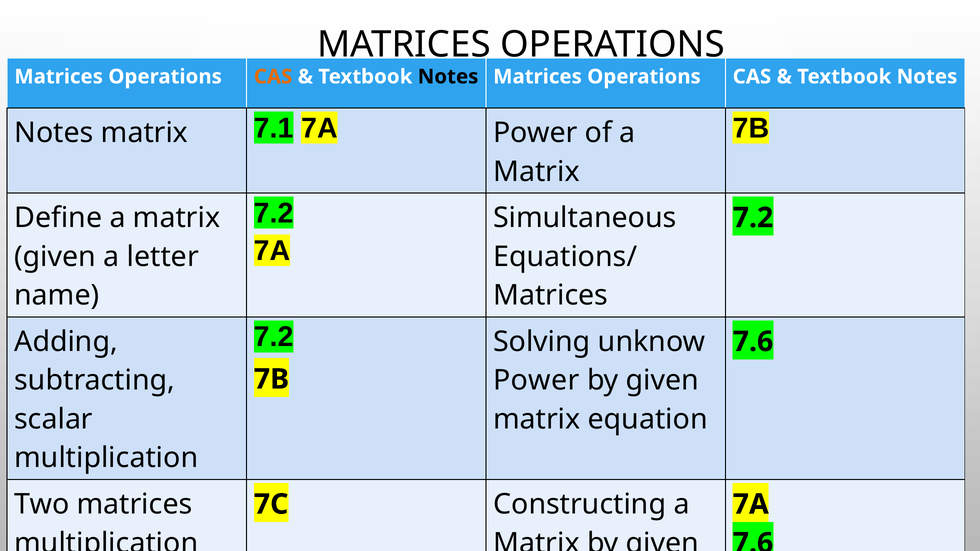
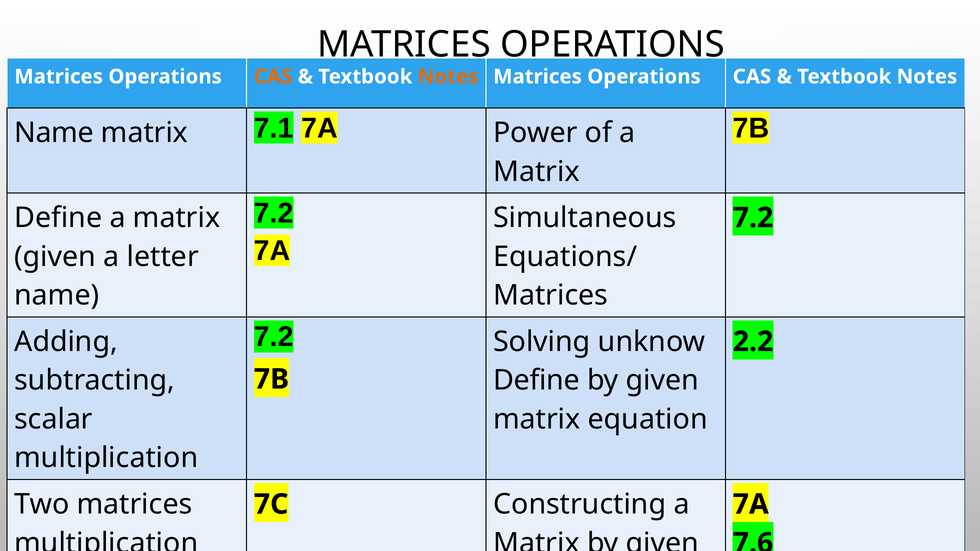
Notes colour: black -> orange (448, 77)
Notes: Notes -> Name (54, 133)
7.6: 7.6 -> 2.2 (753, 342)
Power: Power -> Define (537, 381)
